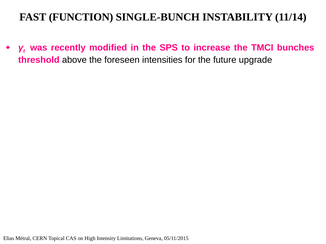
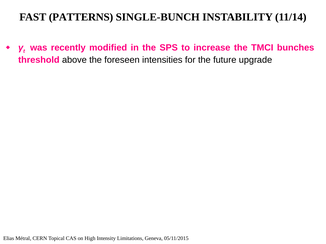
FUNCTION: FUNCTION -> PATTERNS (81, 17)
